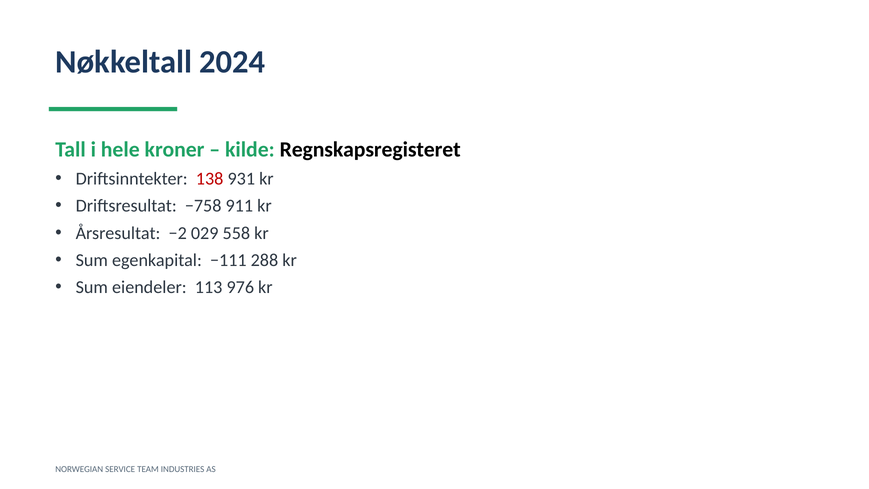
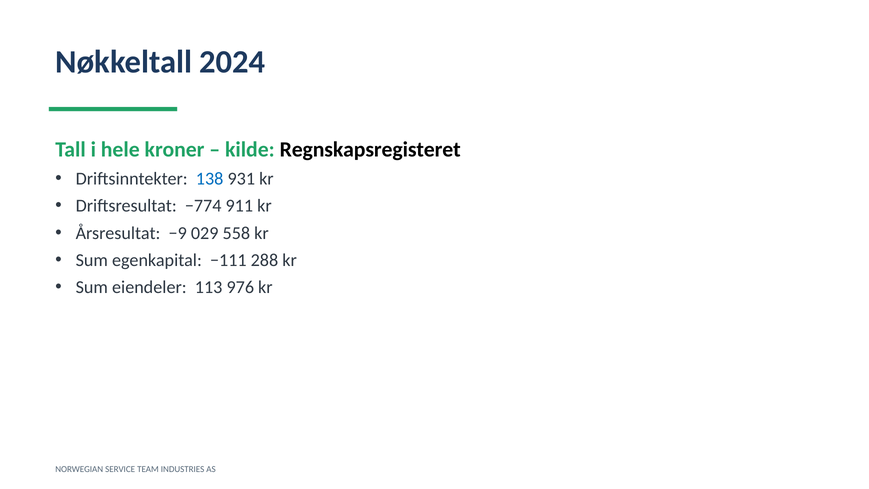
138 colour: red -> blue (210, 179)
−758: −758 -> −774 (203, 206)
−2: −2 -> −9 (178, 233)
